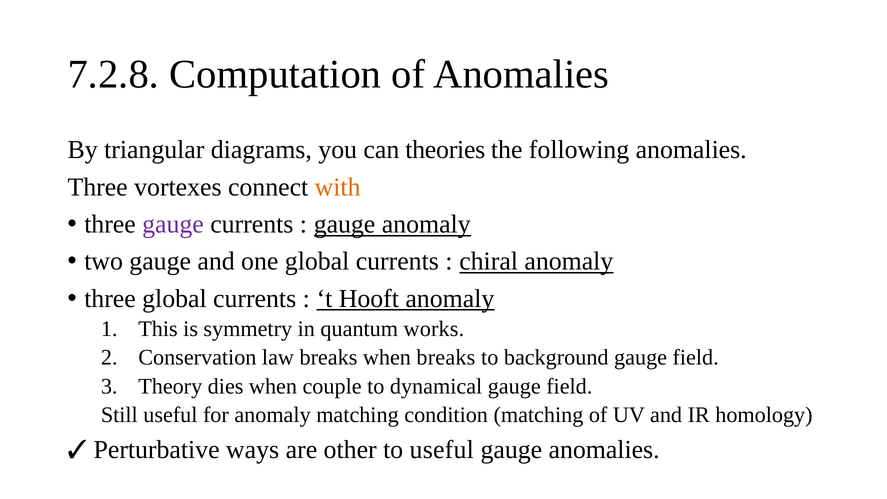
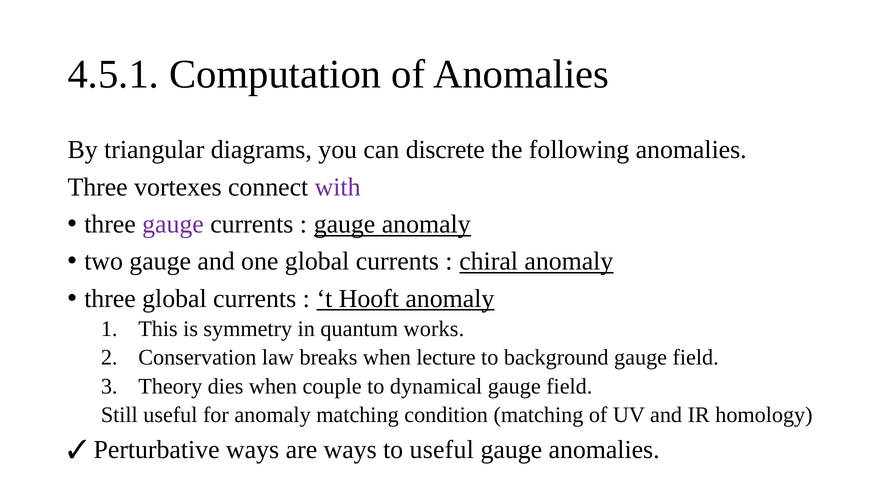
7.2.8: 7.2.8 -> 4.5.1 (113, 75)
theories: theories -> discrete (445, 150)
with colour: orange -> purple (338, 187)
when breaks: breaks -> lecture (446, 358)
are other: other -> ways (350, 450)
